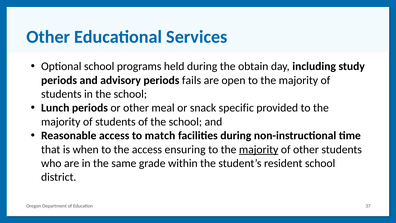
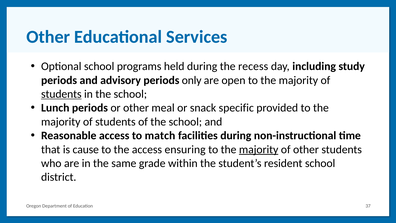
obtain: obtain -> recess (253, 66)
fails: fails -> only (192, 80)
students underline: none -> present (61, 94)
when: when -> cause (86, 149)
